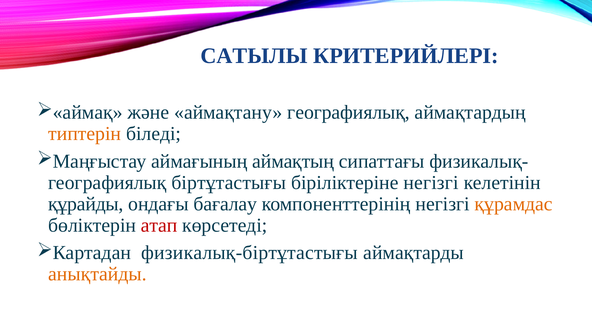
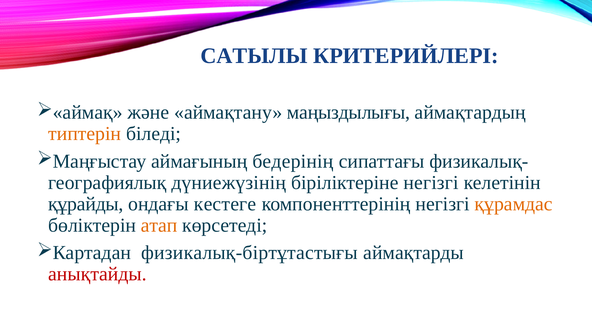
аймақтану географиялық: географиялық -> маңыздылығы (349, 112)
аймақтың: аймақтың -> бедерінің (293, 161)
біртұтастығы: біртұтастығы -> дүниежүзінің (229, 183)
бағалау: бағалау -> кестеге (225, 204)
атап colour: red -> orange (159, 225)
анықтайды colour: orange -> red (97, 274)
